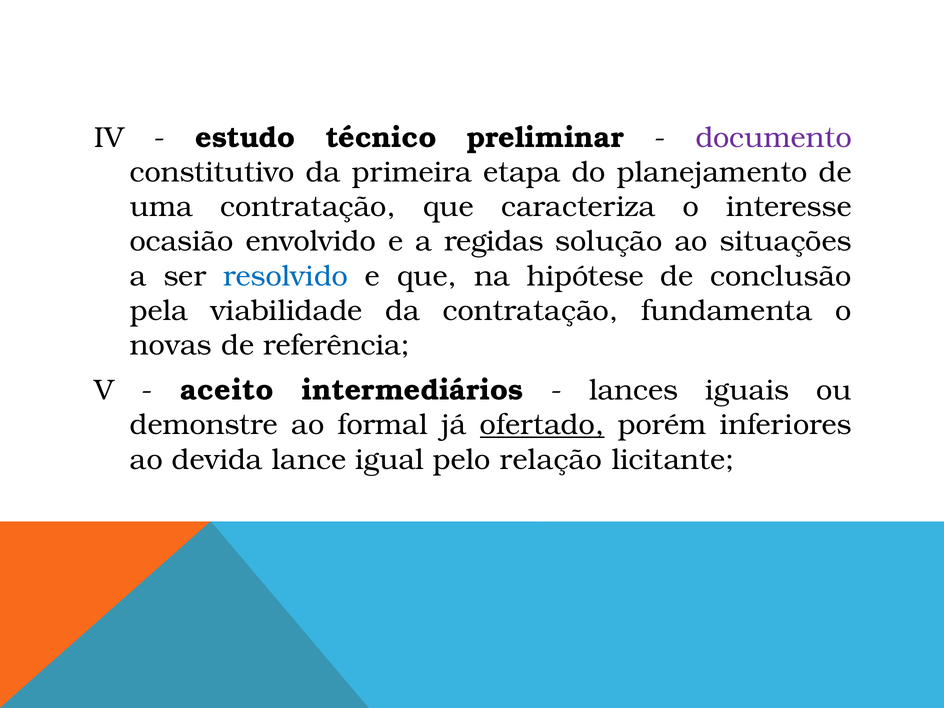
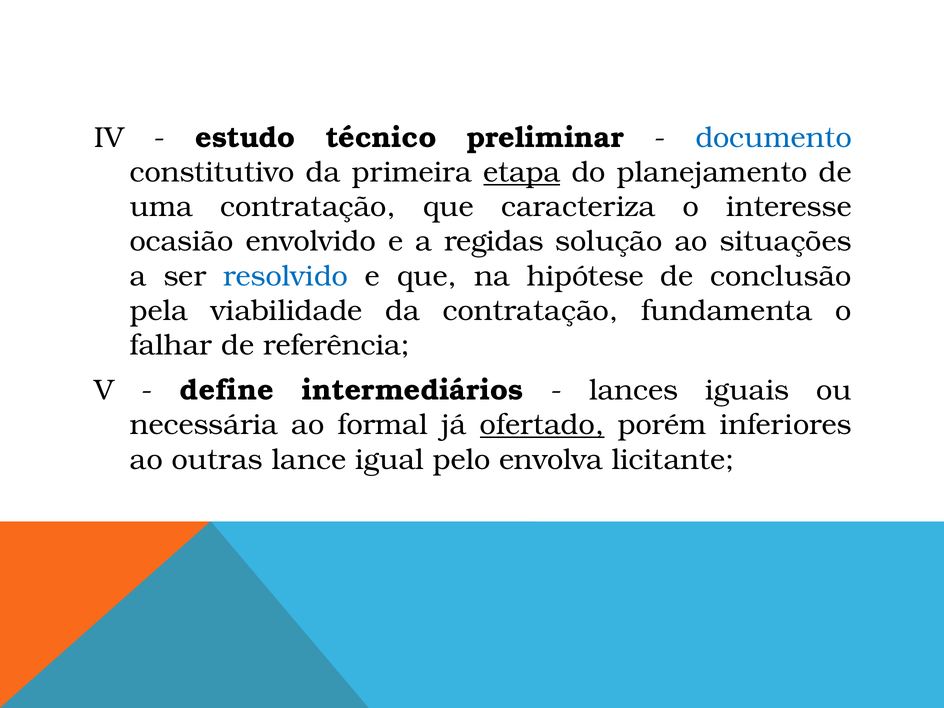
documento colour: purple -> blue (774, 138)
etapa underline: none -> present (522, 172)
novas: novas -> falhar (171, 345)
aceito: aceito -> define (227, 390)
demonstre: demonstre -> necessária (204, 425)
devida: devida -> outras (217, 460)
relação: relação -> envolva (551, 460)
